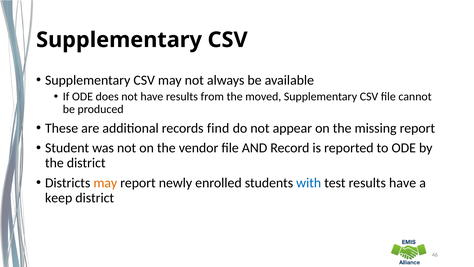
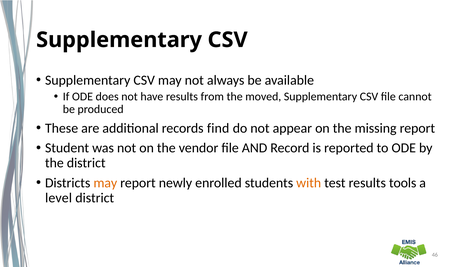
with colour: blue -> orange (309, 183)
results have: have -> tools (403, 183)
keep: keep -> level (59, 198)
